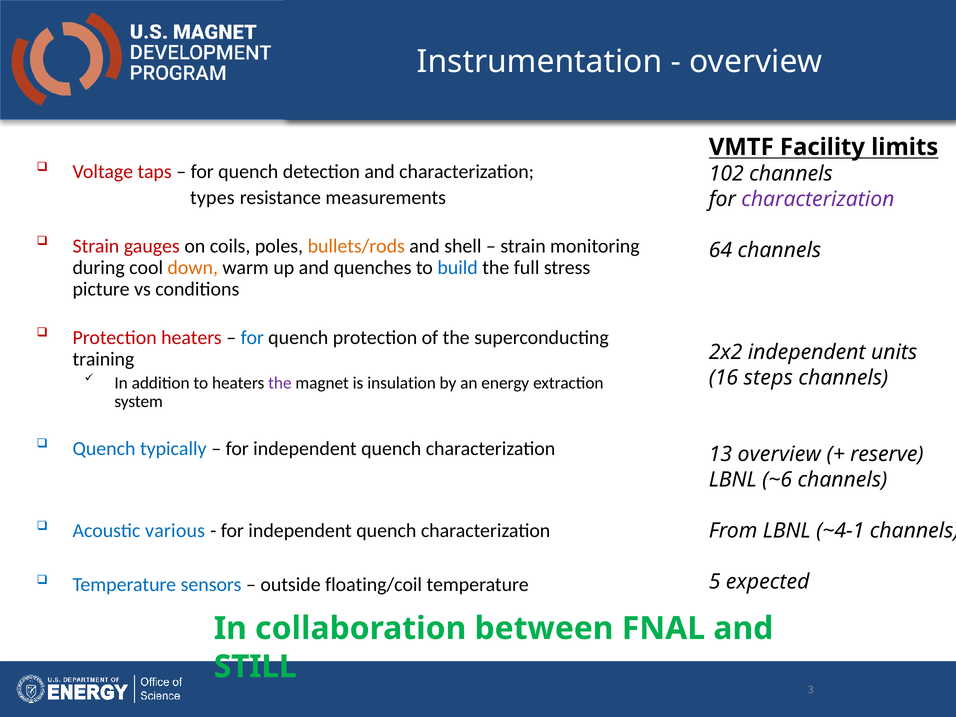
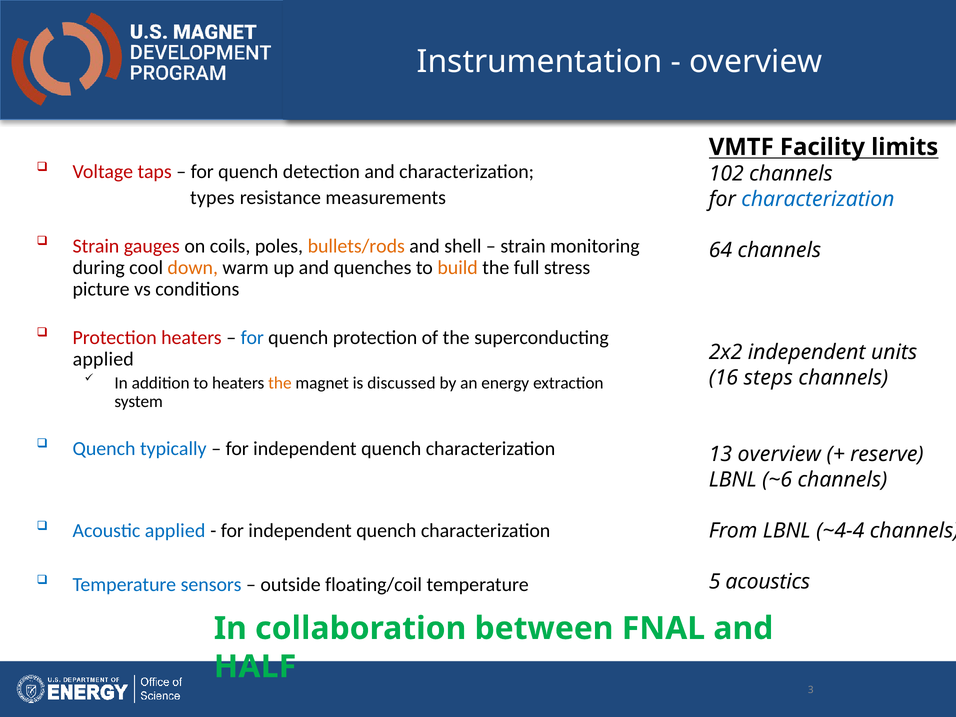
characterization colour: purple -> blue (818, 199)
build colour: blue -> orange (458, 268)
training: training -> applied (103, 359)
the colour: purple -> orange (280, 383)
insulation: insulation -> discussed (401, 383)
Acoustic various: various -> applied (175, 531)
~4-1: ~4-1 -> ~4-4 (840, 531)
expected: expected -> acoustics (768, 582)
STILL: STILL -> HALF (255, 667)
